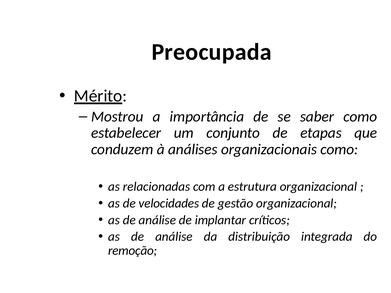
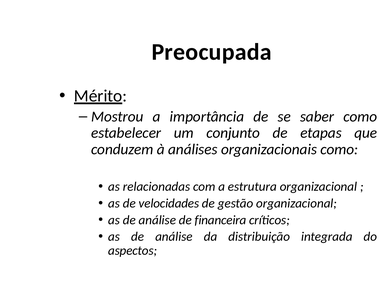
implantar: implantar -> financeira (221, 220)
remoção: remoção -> aspectos (133, 251)
